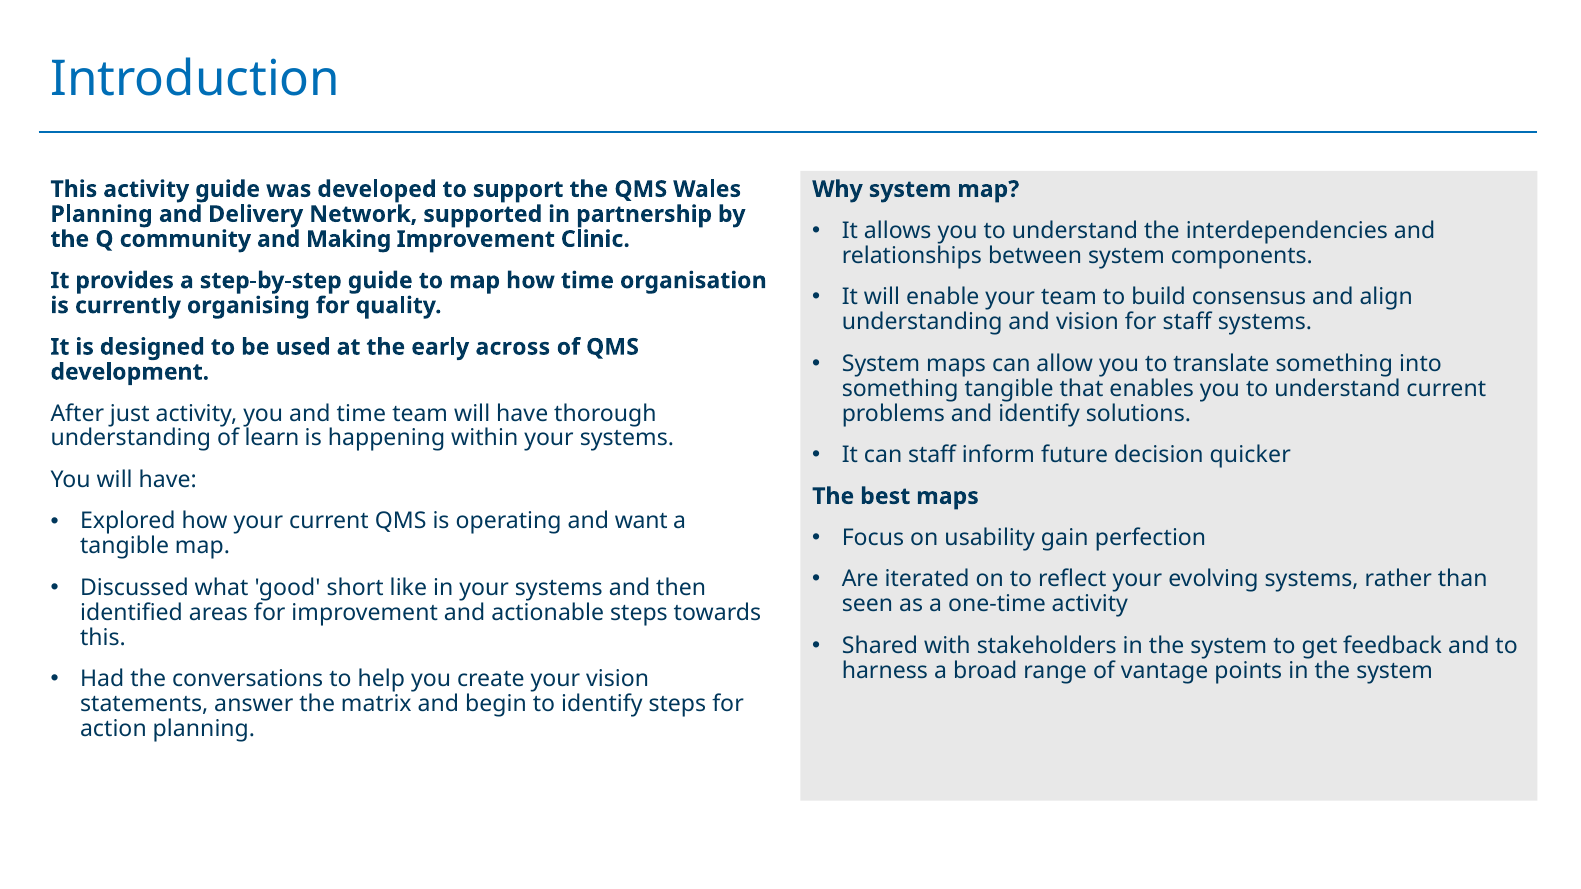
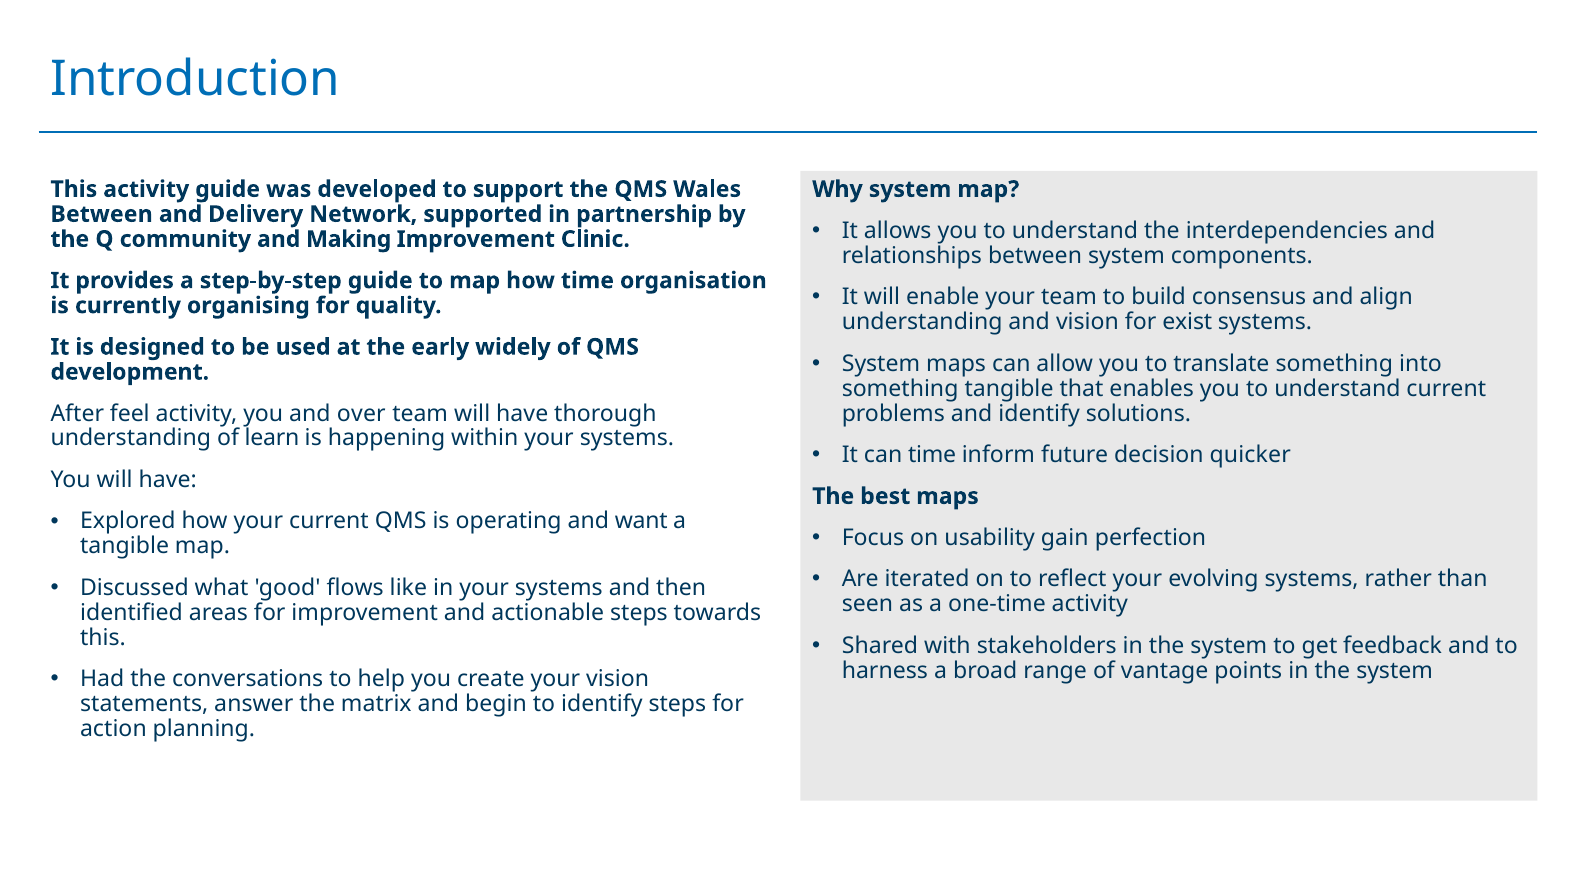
Planning: Planning -> Between (102, 214)
for staff: staff -> exist (1187, 322)
across: across -> widely (513, 347)
just: just -> feel (130, 414)
and time: time -> over (361, 414)
can staff: staff -> time (932, 455)
short: short -> flows (355, 588)
